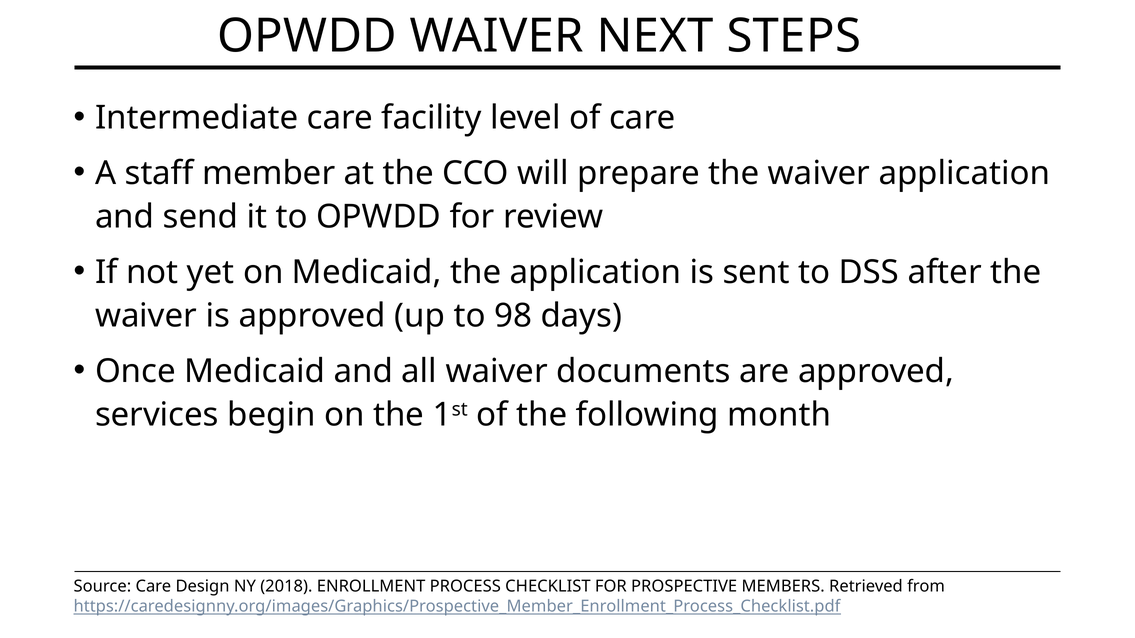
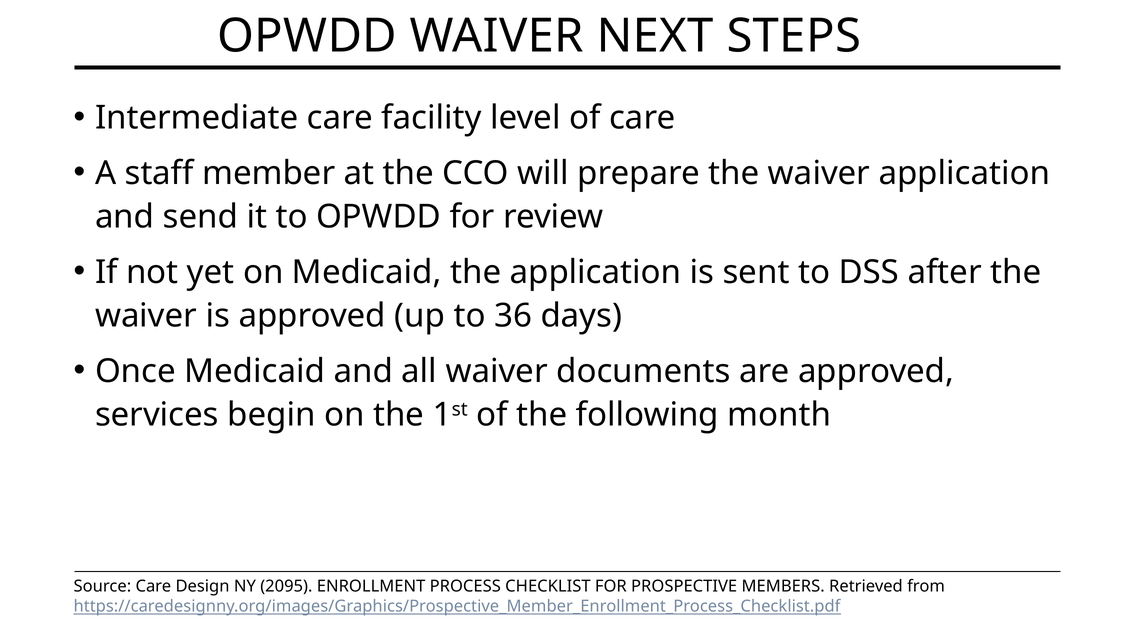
98: 98 -> 36 (513, 316)
2018: 2018 -> 2095 (286, 587)
